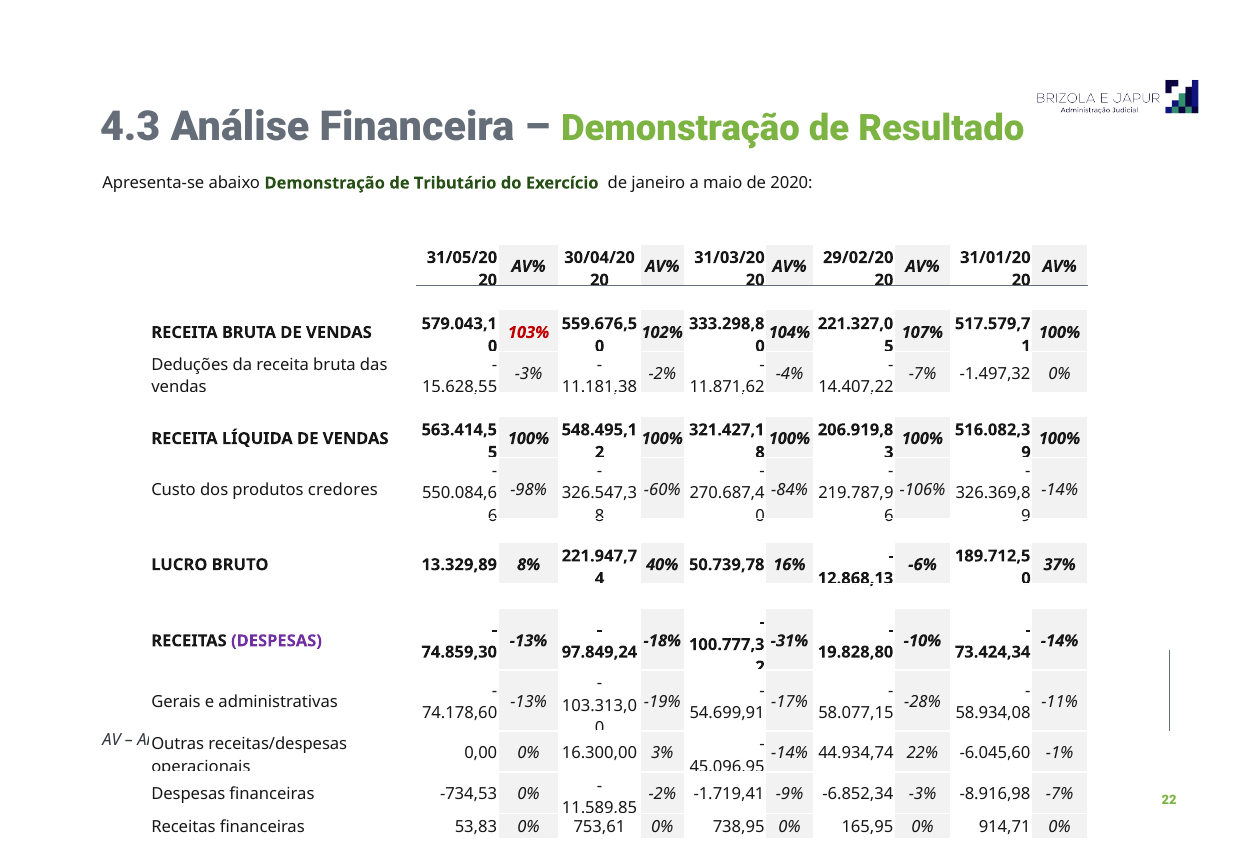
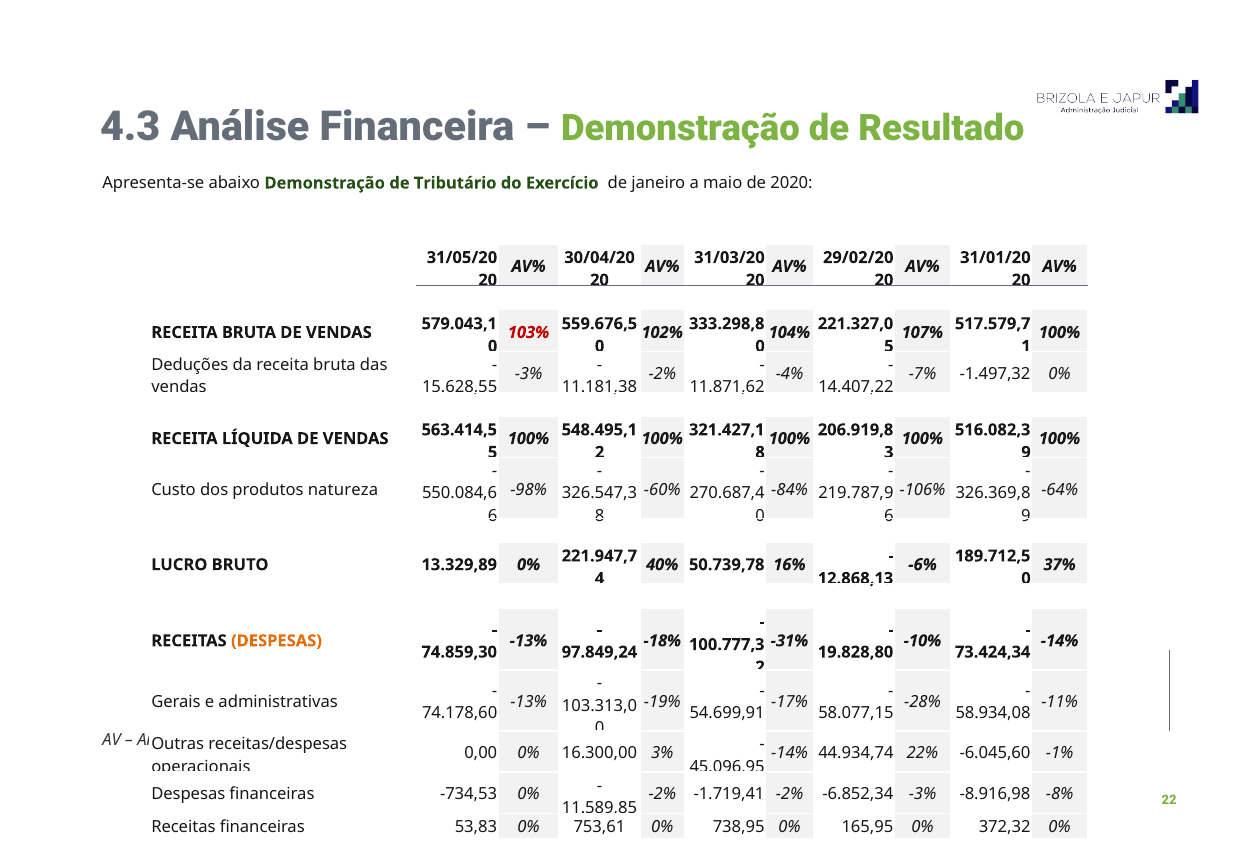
credores: credores -> natureza (343, 490)
-14%: -14% -> -64% (1060, 490)
13.329,89 8%: 8% -> 0% (529, 565)
DESPESAS colour: purple -> orange (276, 641)
-1.719,41 -9%: -9% -> -2% (790, 794)
-8.916,98 -7%: -7% -> -8% (1060, 794)
914,71: 914,71 -> 372,32 (1005, 827)
